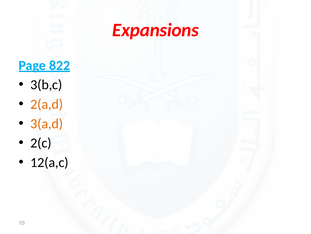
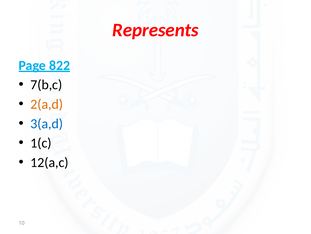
Expansions: Expansions -> Represents (155, 30)
3(b,c: 3(b,c -> 7(b,c (46, 85)
3(a,d colour: orange -> blue (47, 123)
2(c: 2(c -> 1(c (41, 143)
